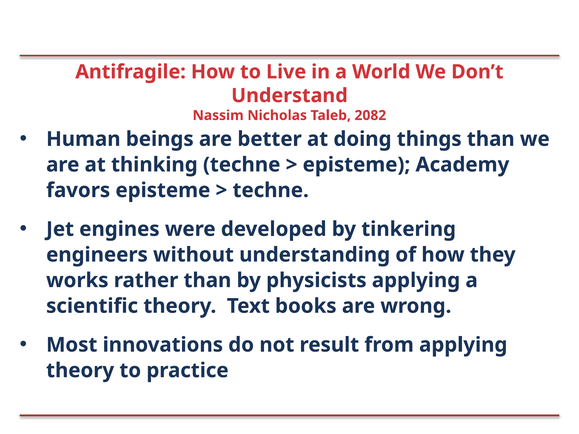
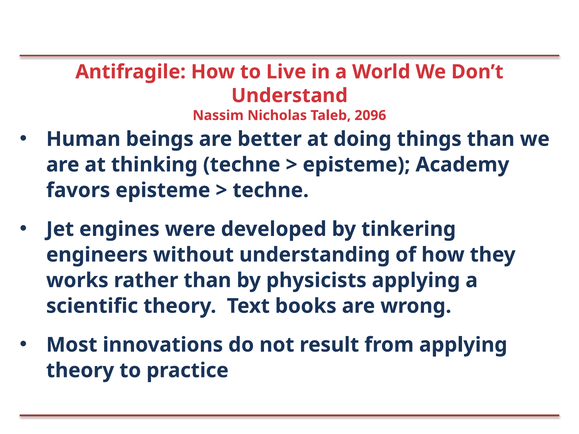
2082: 2082 -> 2096 (370, 115)
